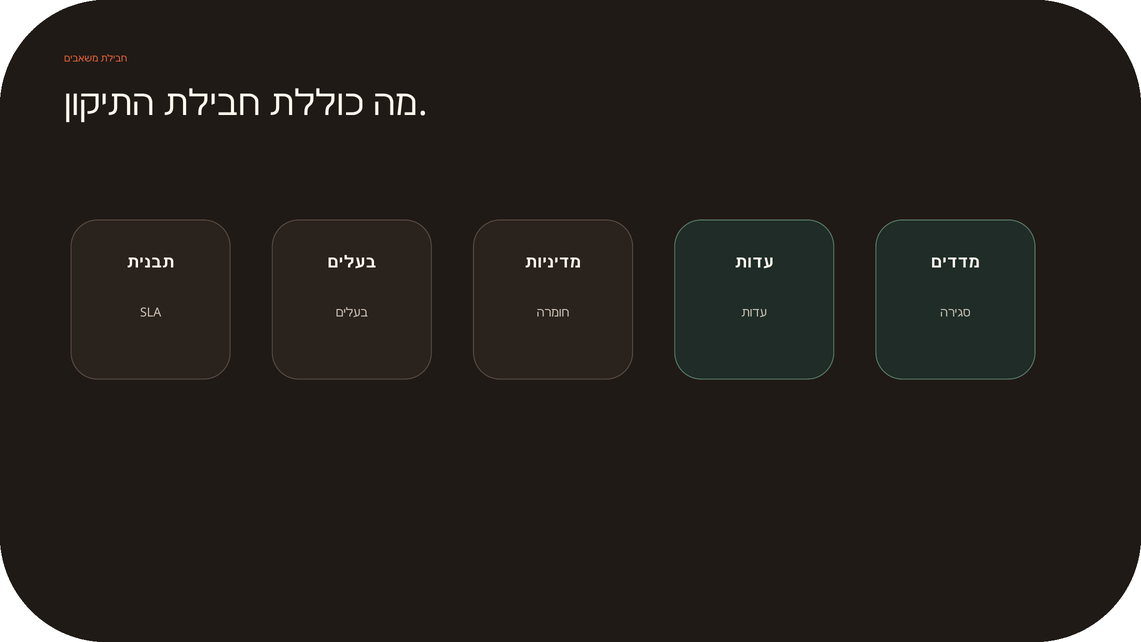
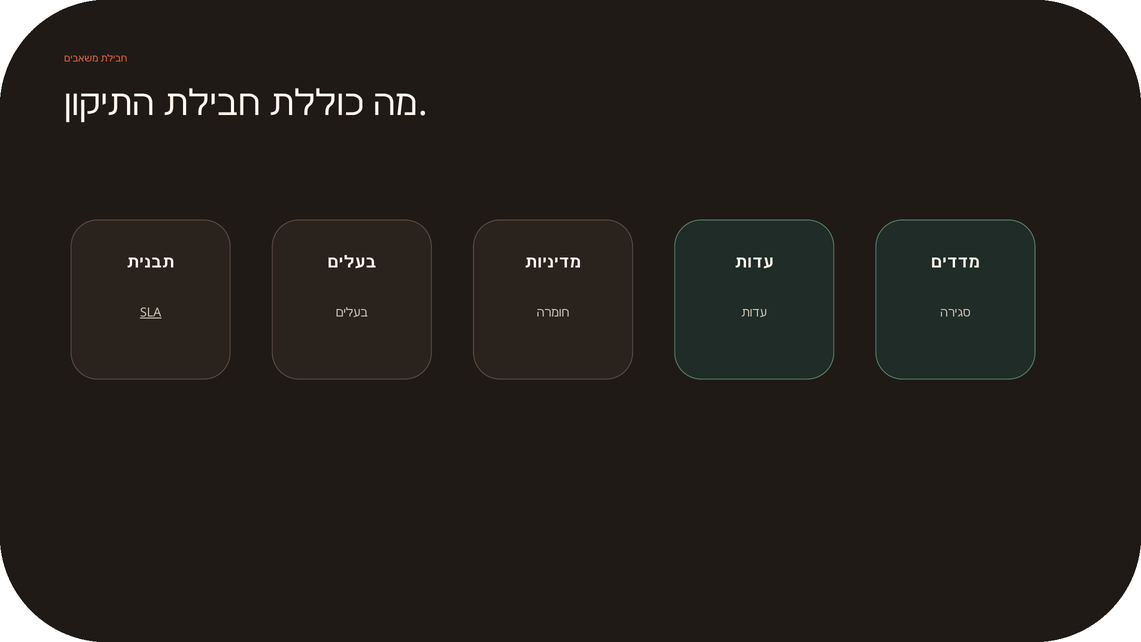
SLA underline: none -> present (151, 312)
